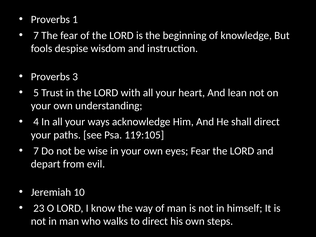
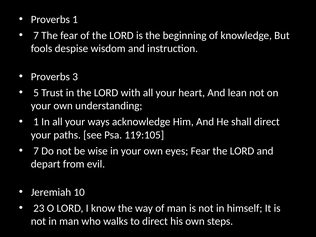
4: 4 -> 1 (36, 122)
